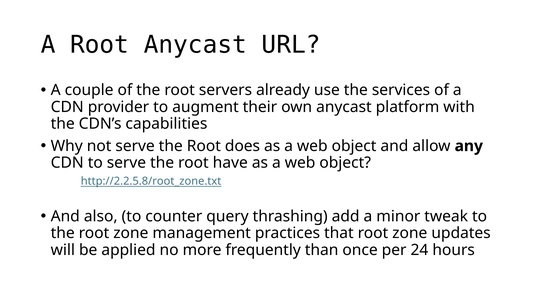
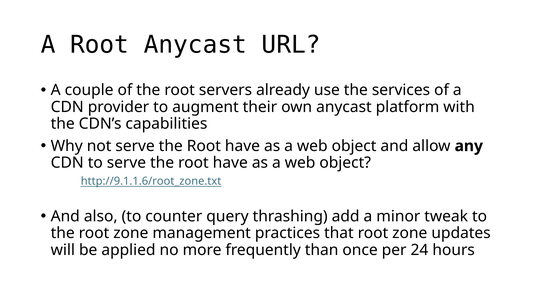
does: does -> have (242, 146)
http://2.2.5.8/root_zone.txt: http://2.2.5.8/root_zone.txt -> http://9.1.1.6/root_zone.txt (151, 182)
